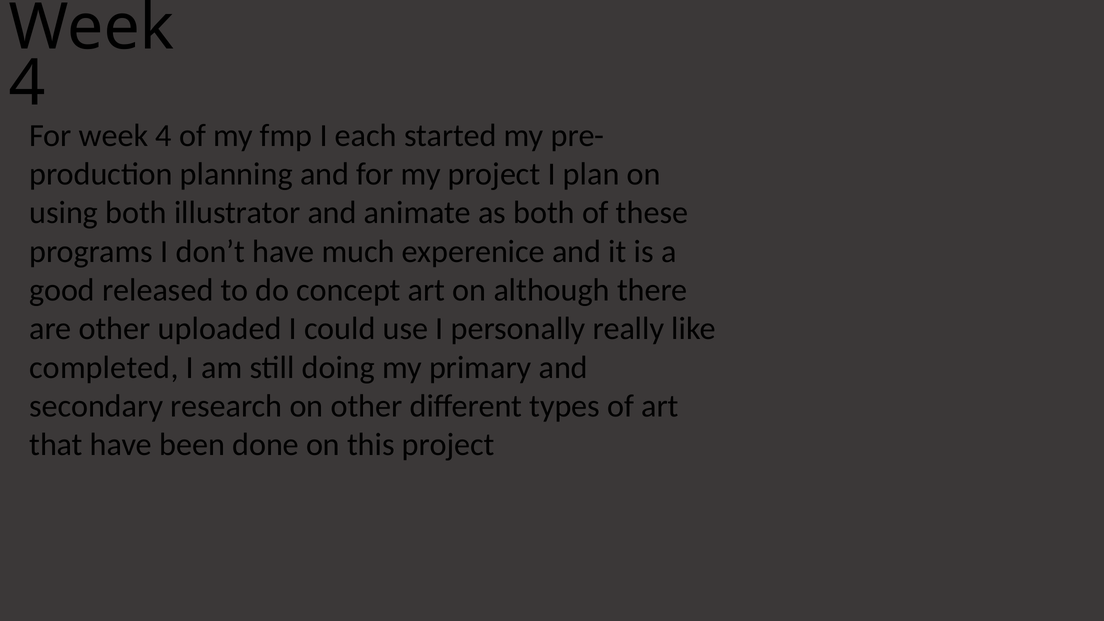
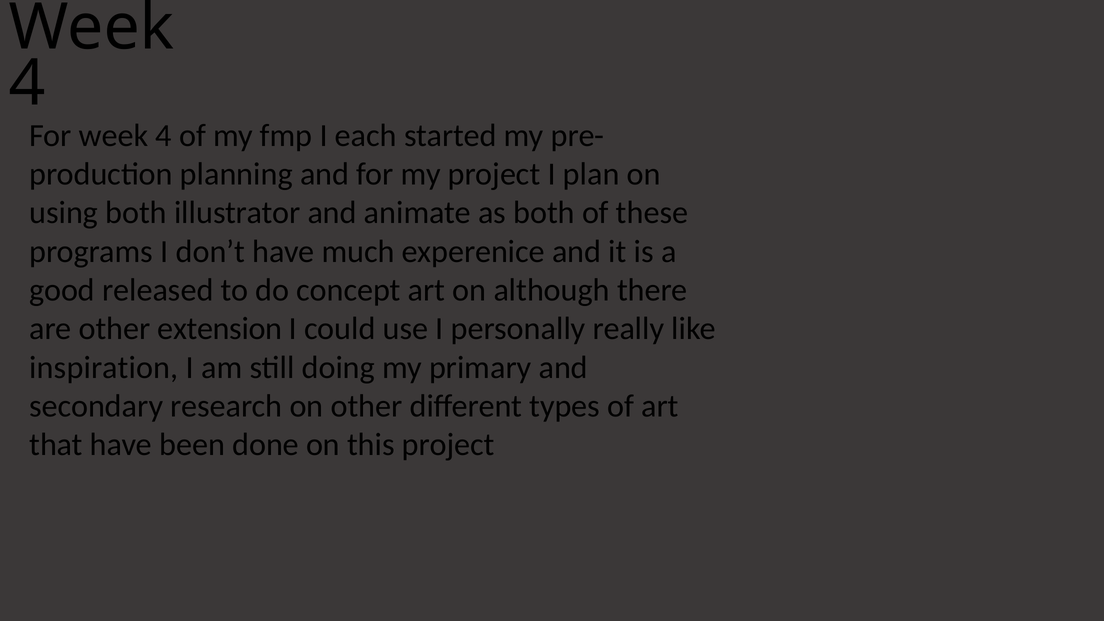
uploaded: uploaded -> extension (220, 329)
completed: completed -> inspiration (104, 367)
